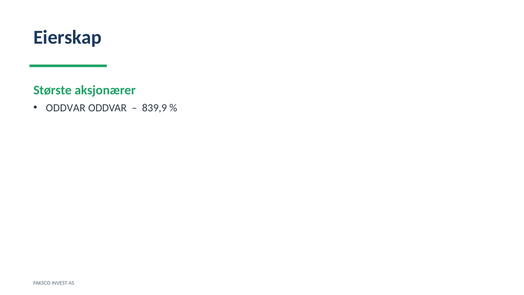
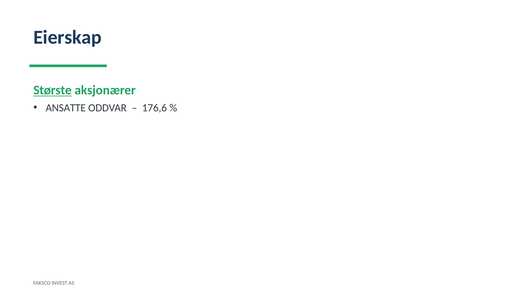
Største underline: none -> present (52, 90)
ODDVAR: ODDVAR -> ANSATTE (66, 108)
839,9: 839,9 -> 176,6 (154, 108)
